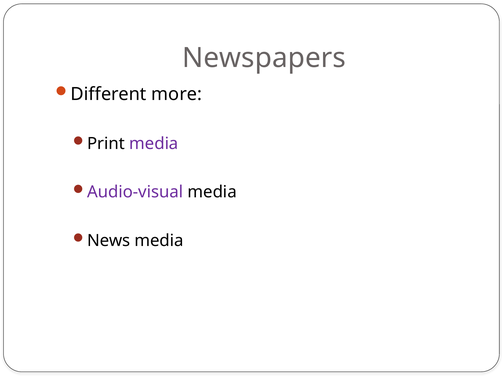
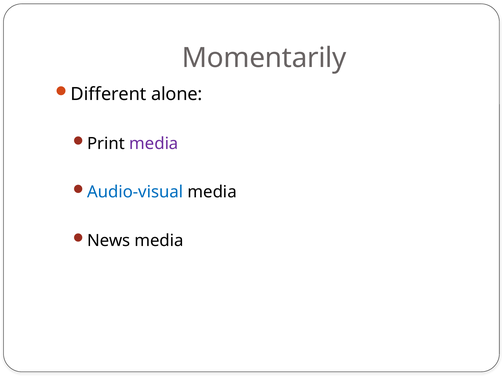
Newspapers: Newspapers -> Momentarily (264, 58)
more: more -> alone (177, 94)
Audio-visual colour: purple -> blue (135, 192)
